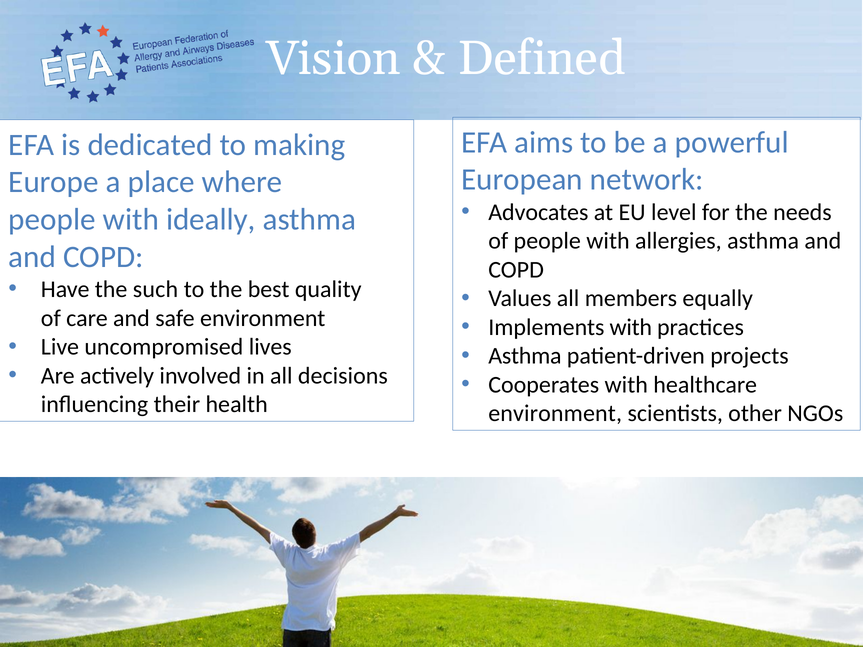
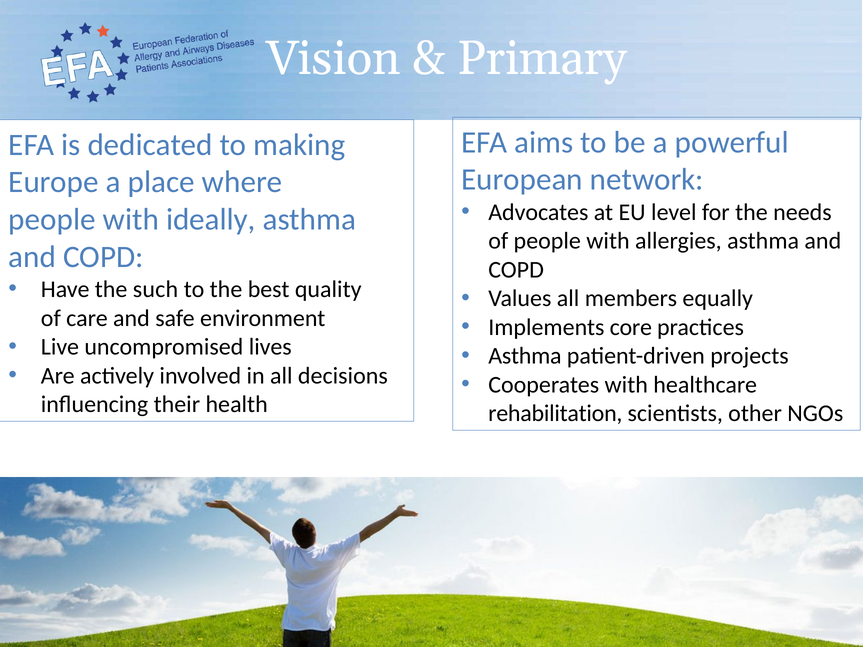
Defined: Defined -> Primary (542, 59)
Implements with: with -> core (631, 327)
environment: environment -> rehabilitation (555, 414)
